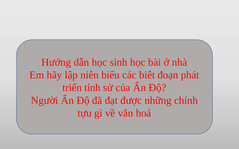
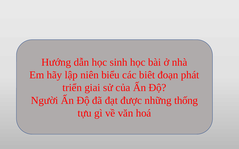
tỉnh: tỉnh -> giai (92, 88)
chính: chính -> thống (186, 101)
